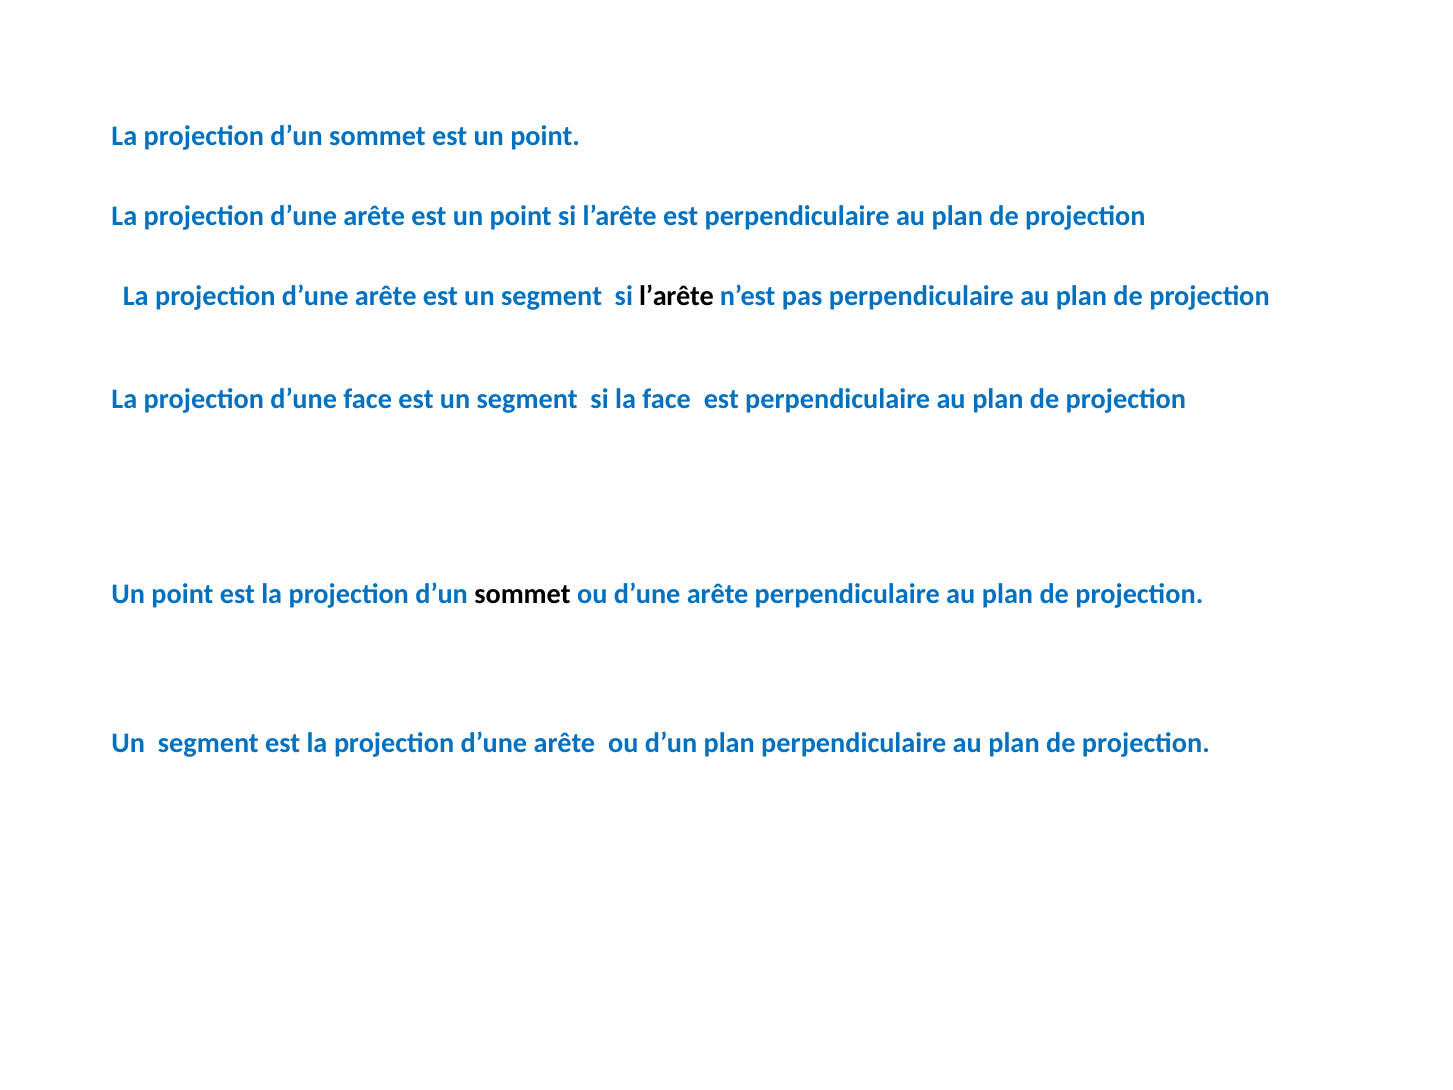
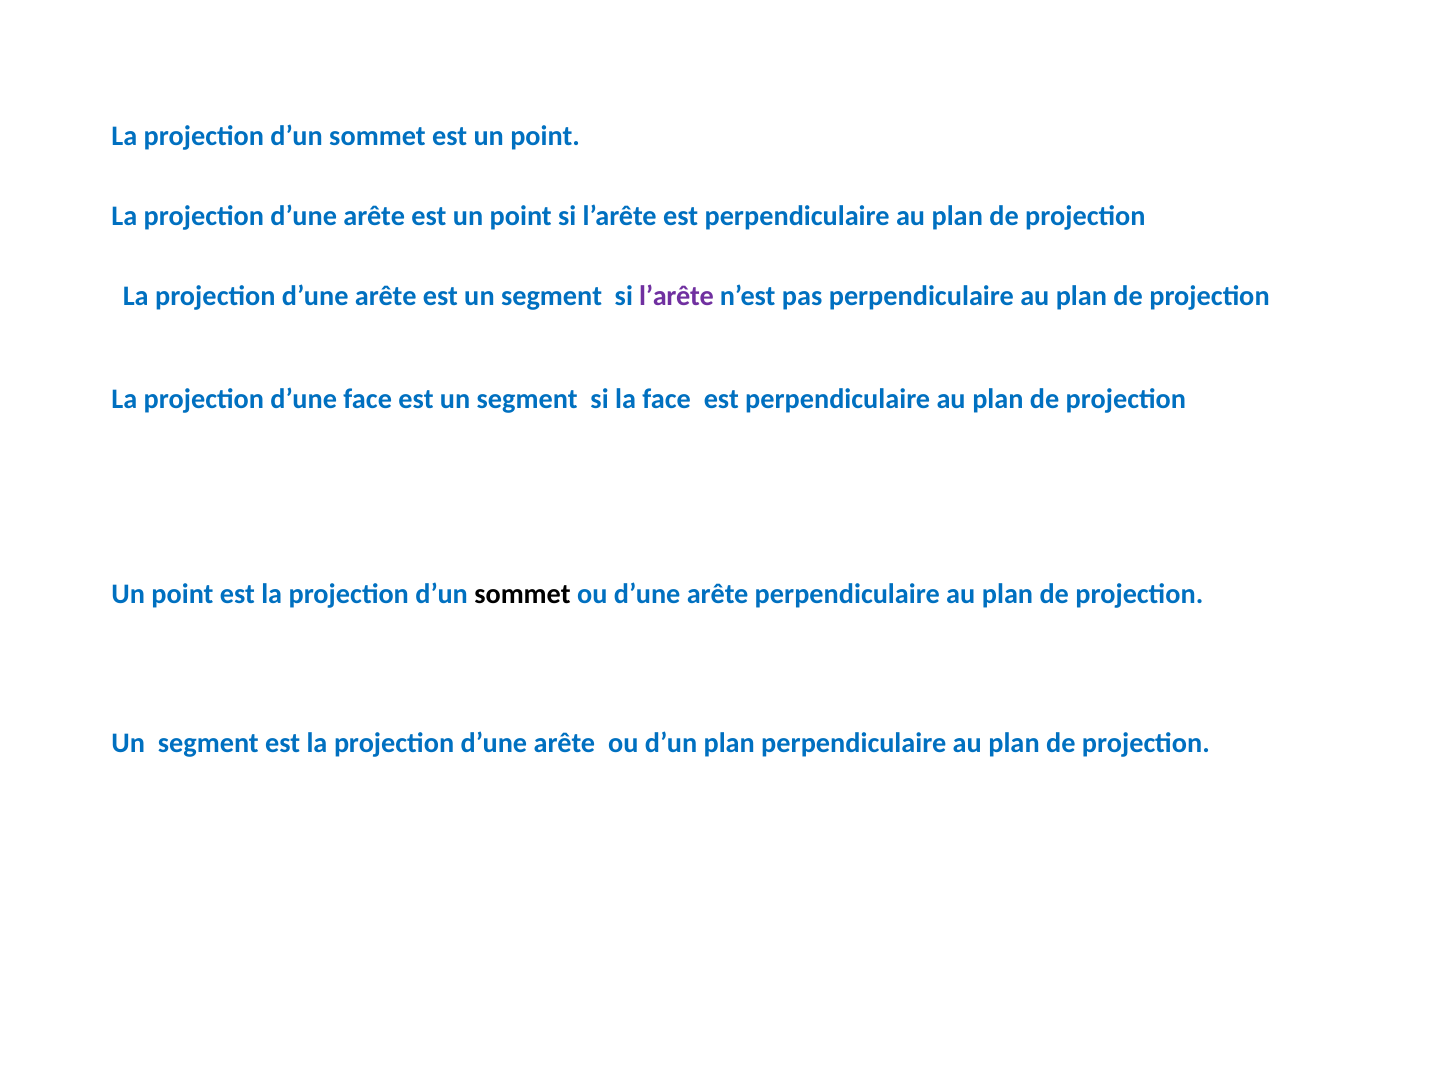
l’arête colour: black -> purple (677, 296)
